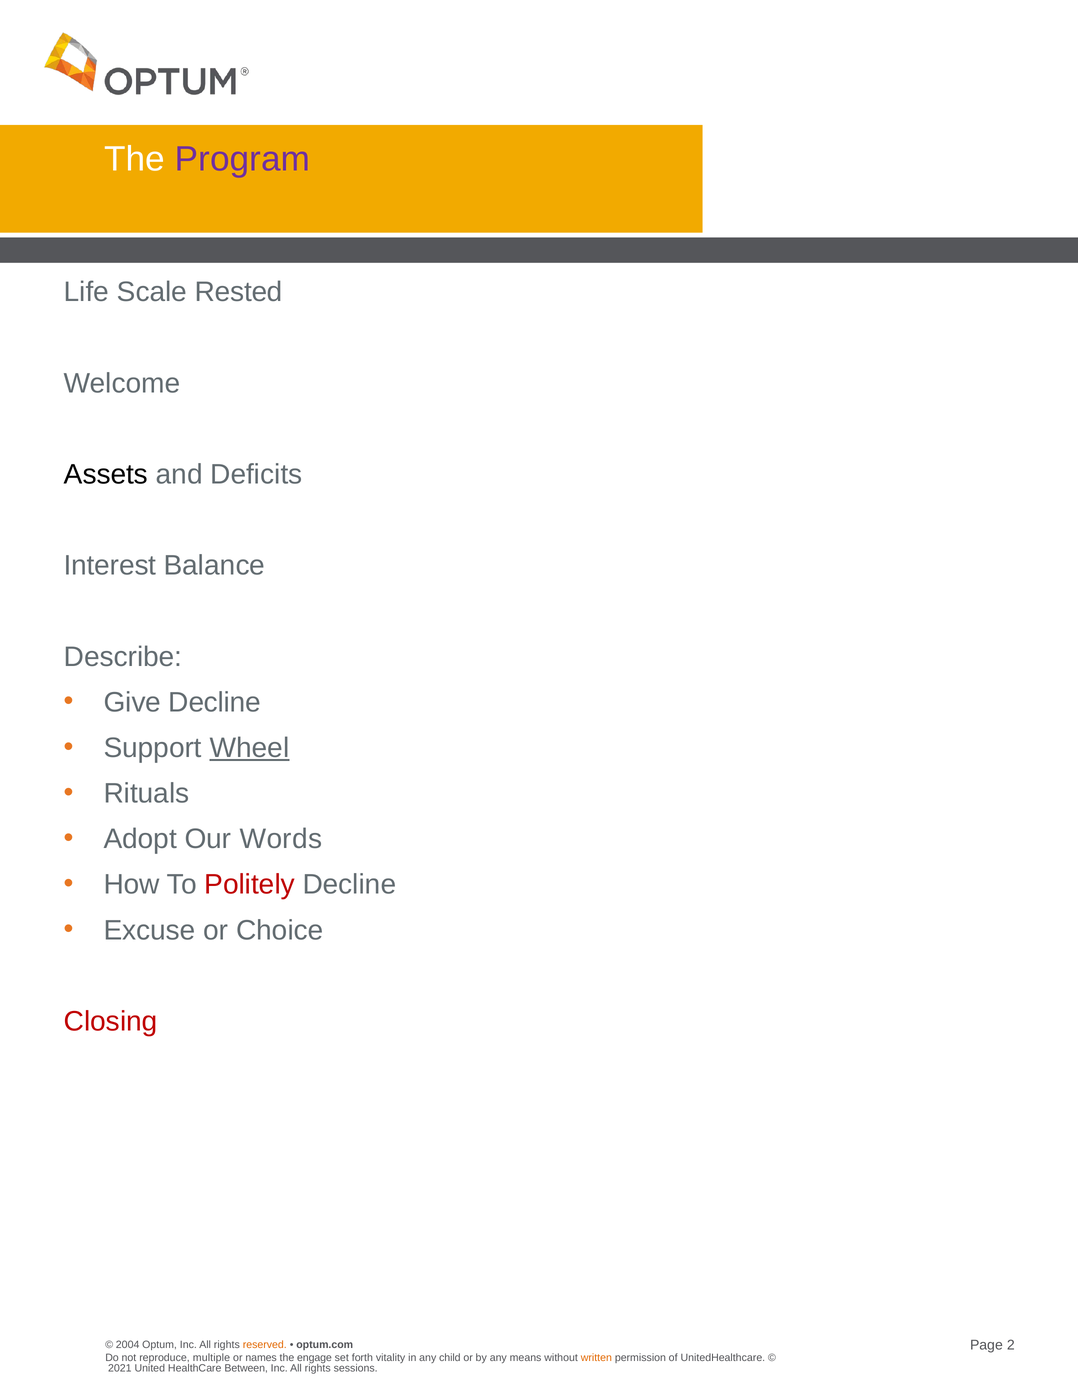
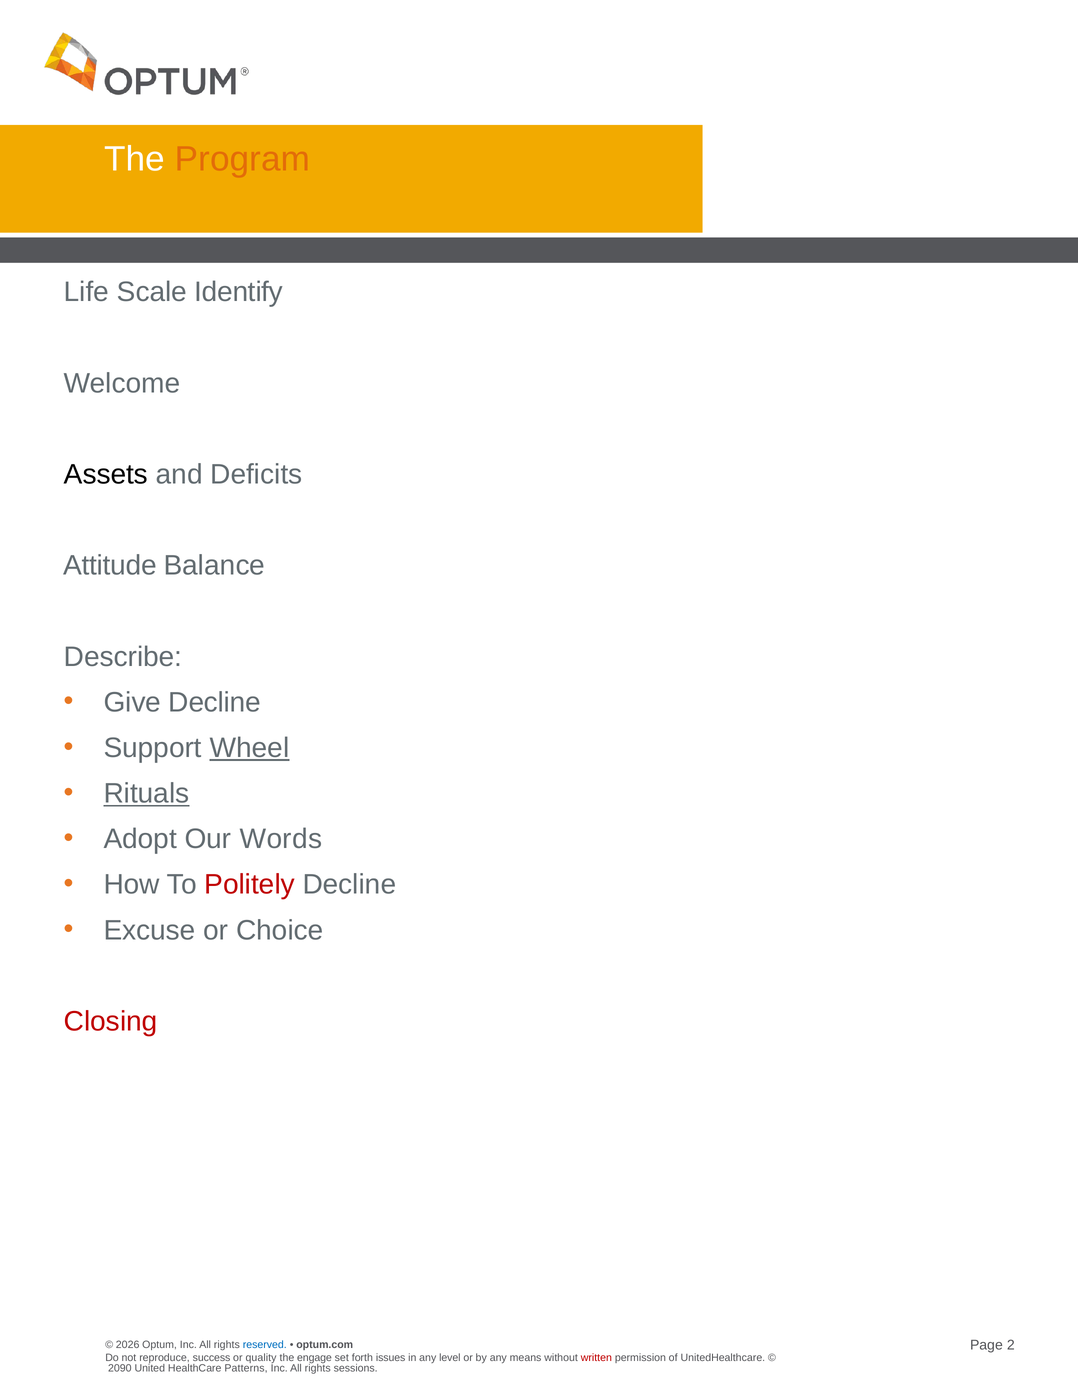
Program colour: purple -> orange (242, 159)
Rested: Rested -> Identify (239, 292)
Interest: Interest -> Attitude (110, 566)
Rituals underline: none -> present (146, 794)
2004: 2004 -> 2026 (128, 1345)
reserved colour: orange -> blue (265, 1345)
multiple: multiple -> success (212, 1358)
names: names -> quality (261, 1358)
vitality: vitality -> issues (391, 1358)
child: child -> level (450, 1358)
written colour: orange -> red (596, 1358)
2021: 2021 -> 2090 (120, 1368)
Between: Between -> Patterns (246, 1368)
